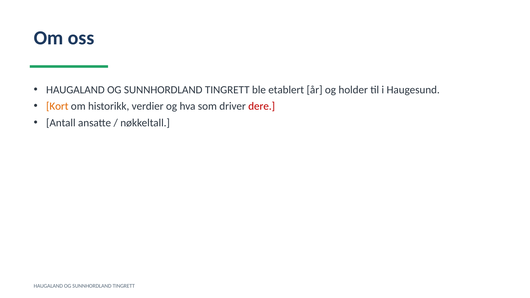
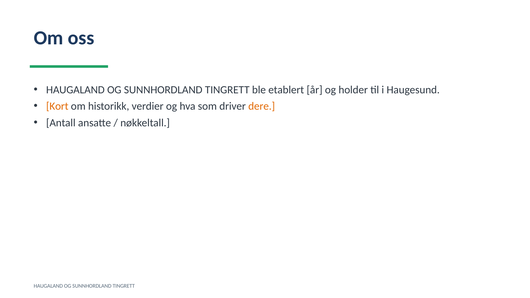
dere colour: red -> orange (262, 106)
